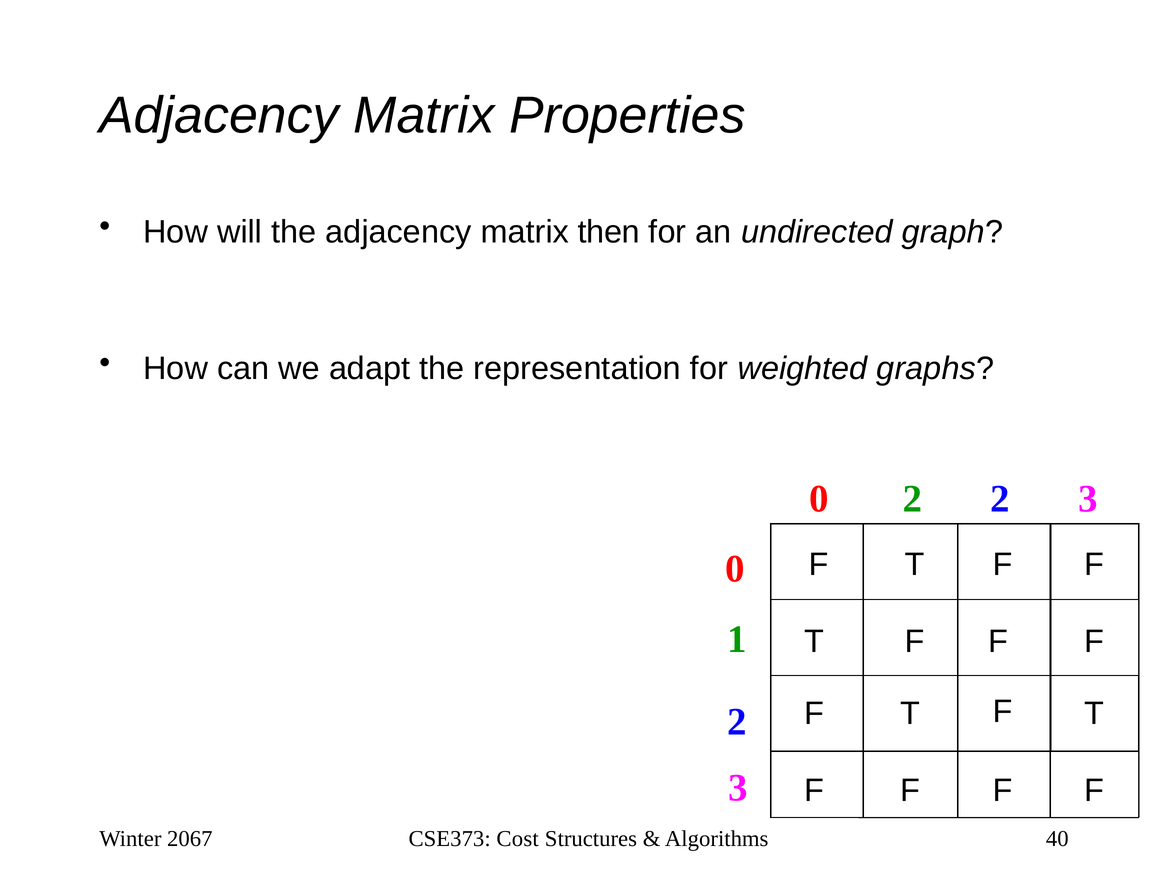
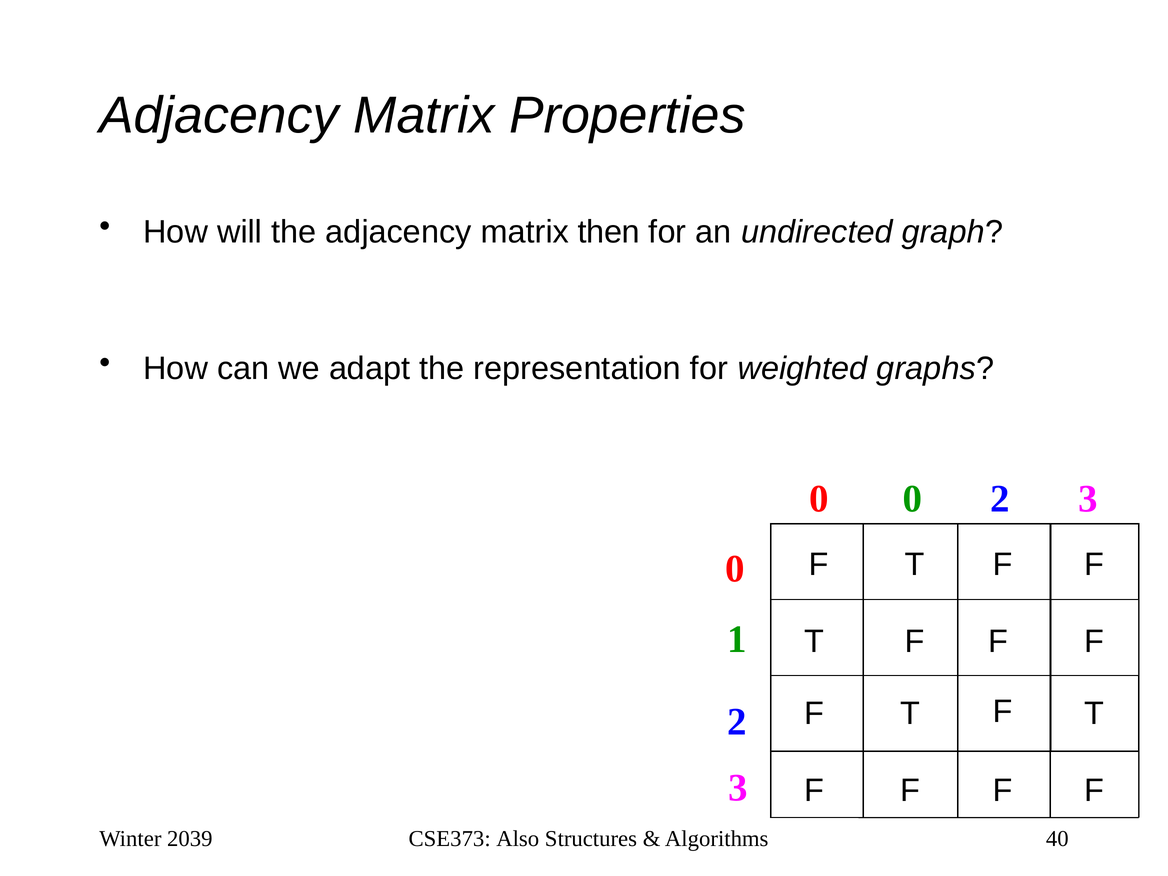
0 2: 2 -> 0 (912, 499)
2067: 2067 -> 2039 (190, 839)
Cost: Cost -> Also (518, 839)
